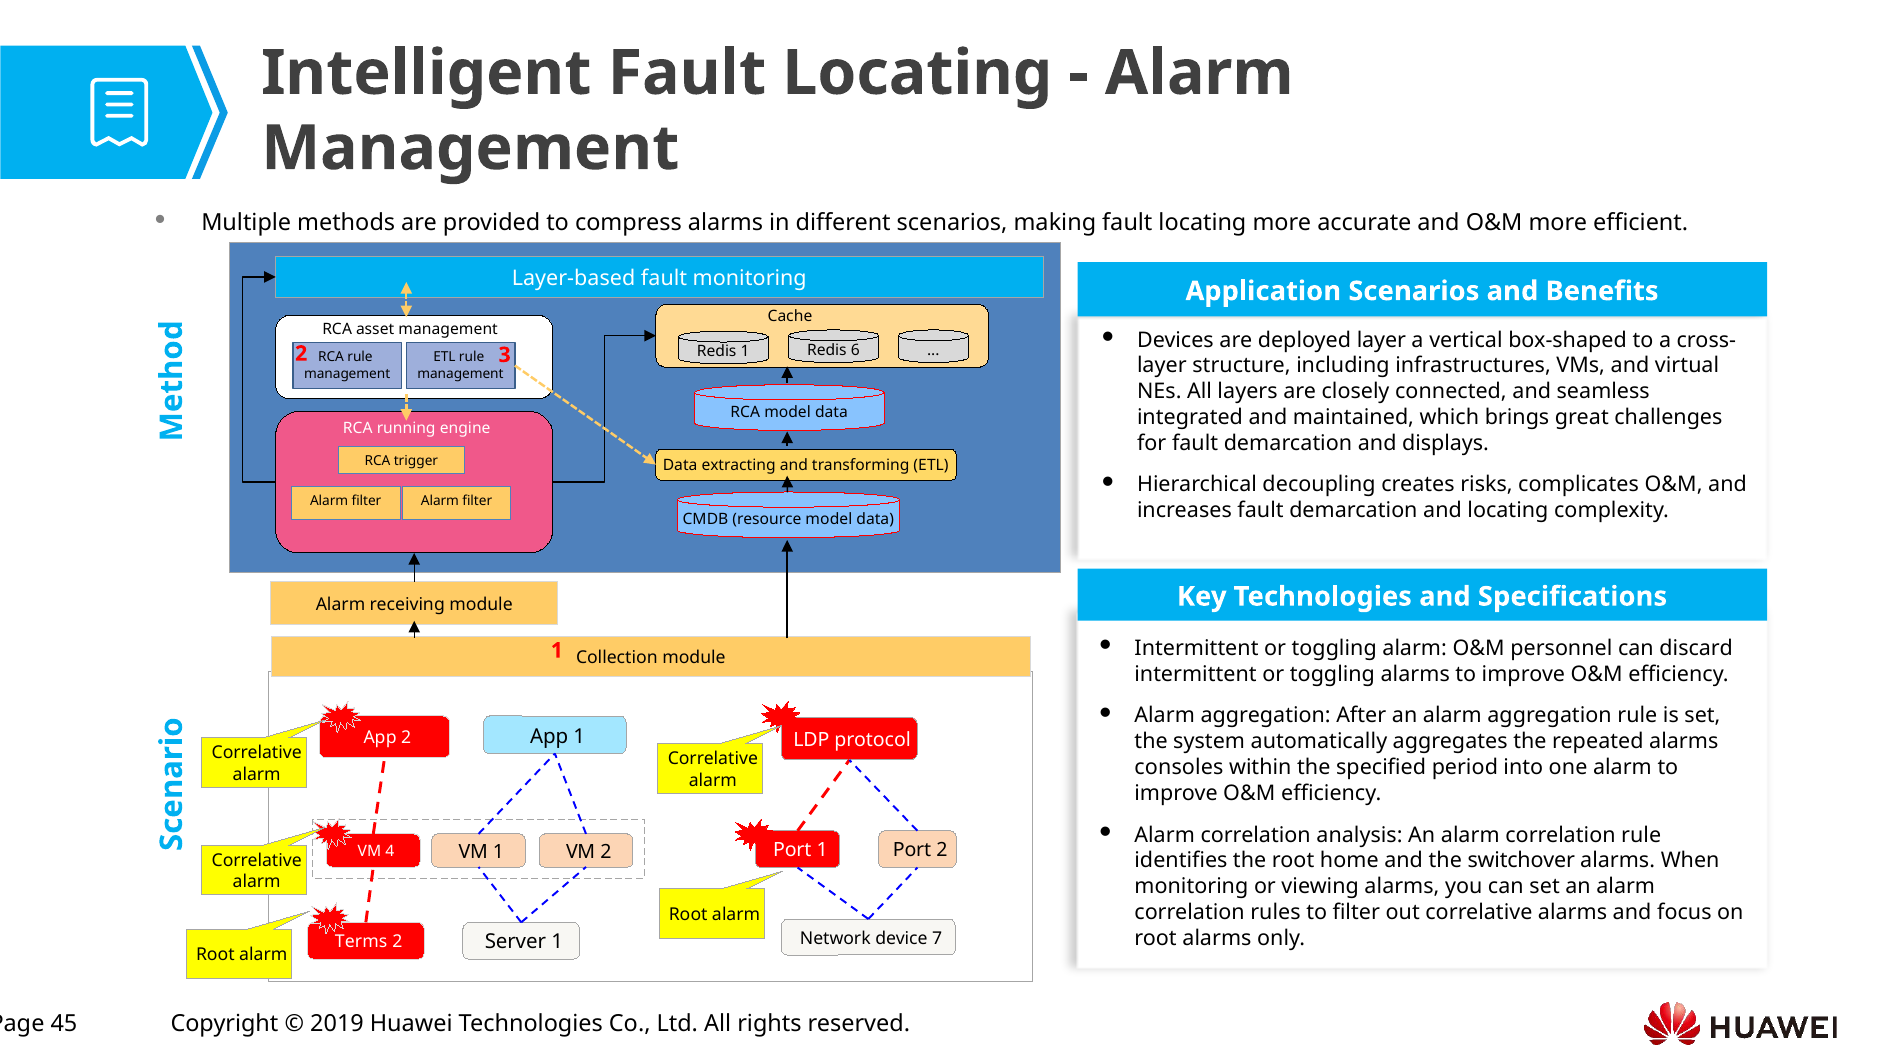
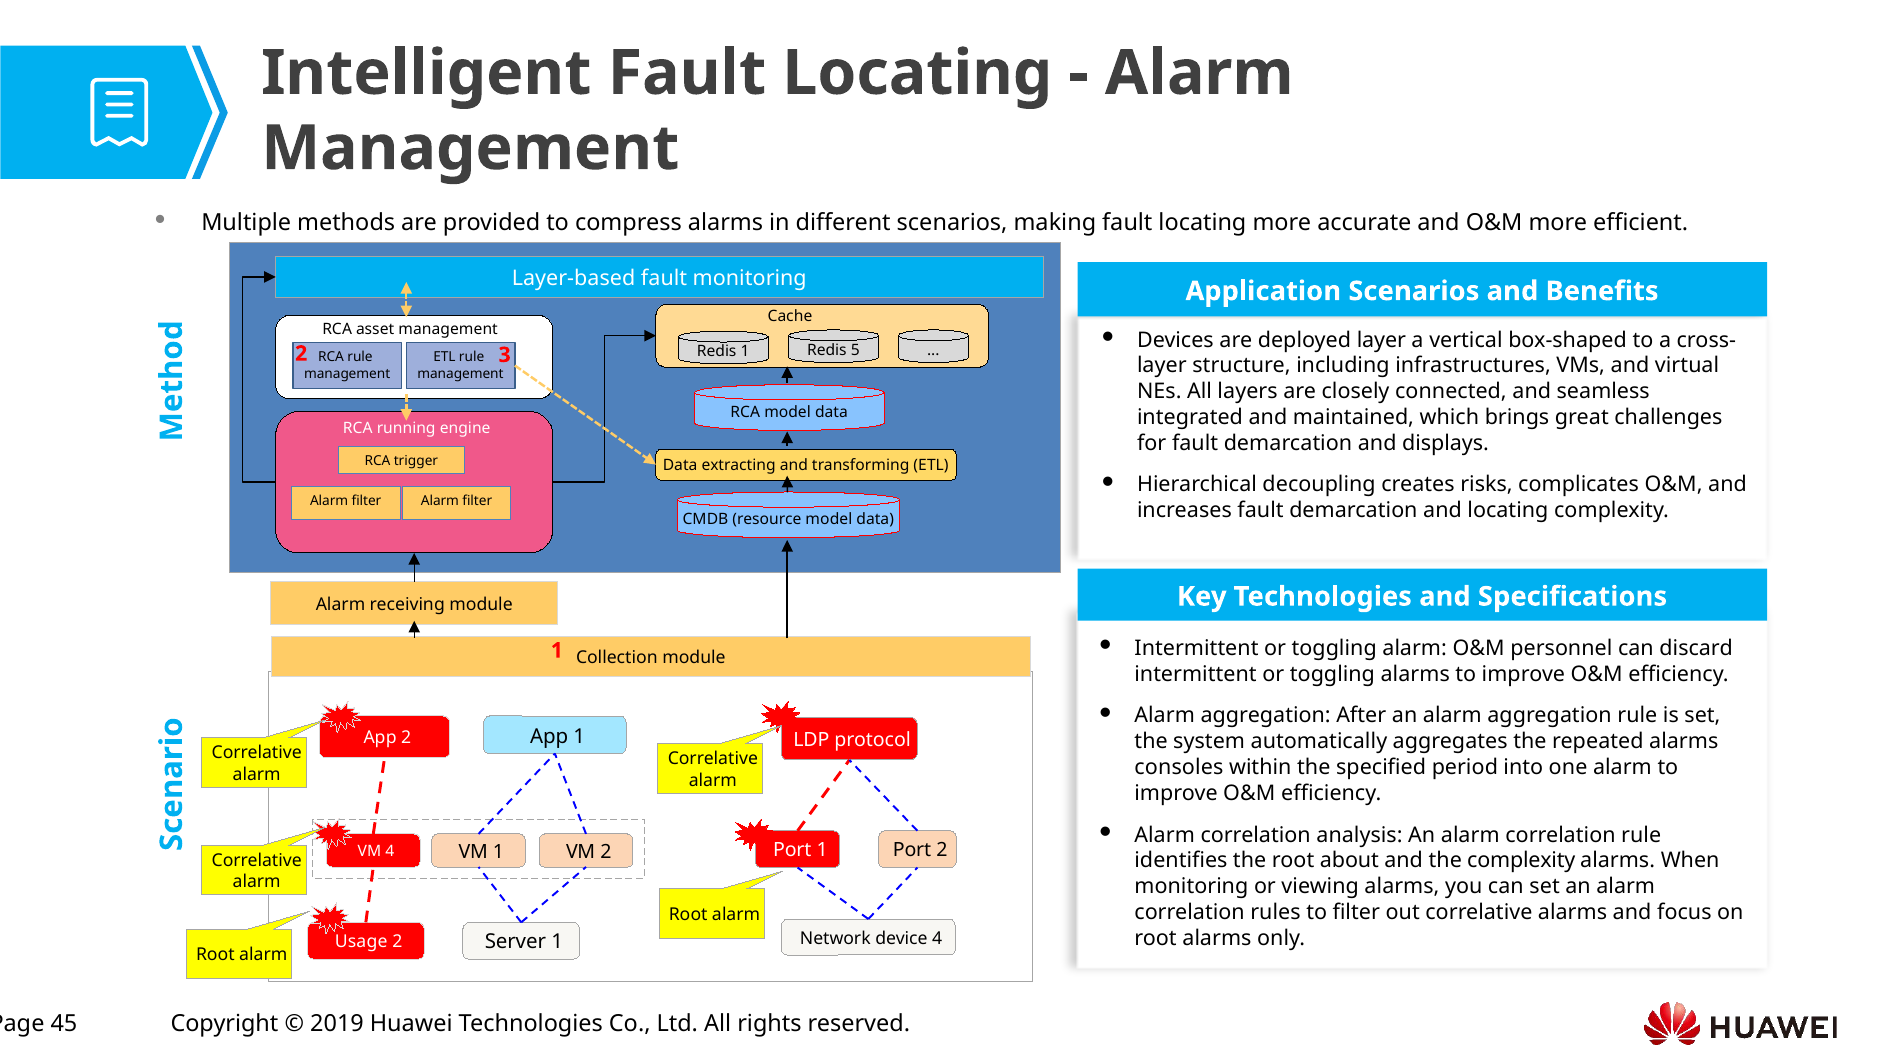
6: 6 -> 5 (855, 350)
home: home -> about (1349, 860)
the switchover: switchover -> complexity (1521, 860)
device 7: 7 -> 4 (937, 938)
Terms: Terms -> Usage (361, 941)
